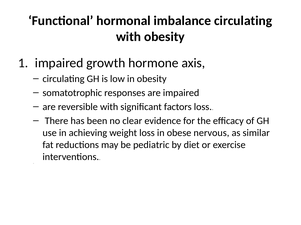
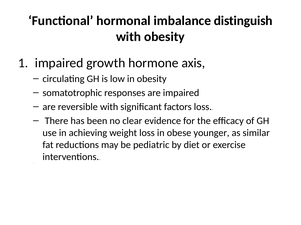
imbalance circulating: circulating -> distinguish (243, 21)
nervous: nervous -> younger (211, 133)
